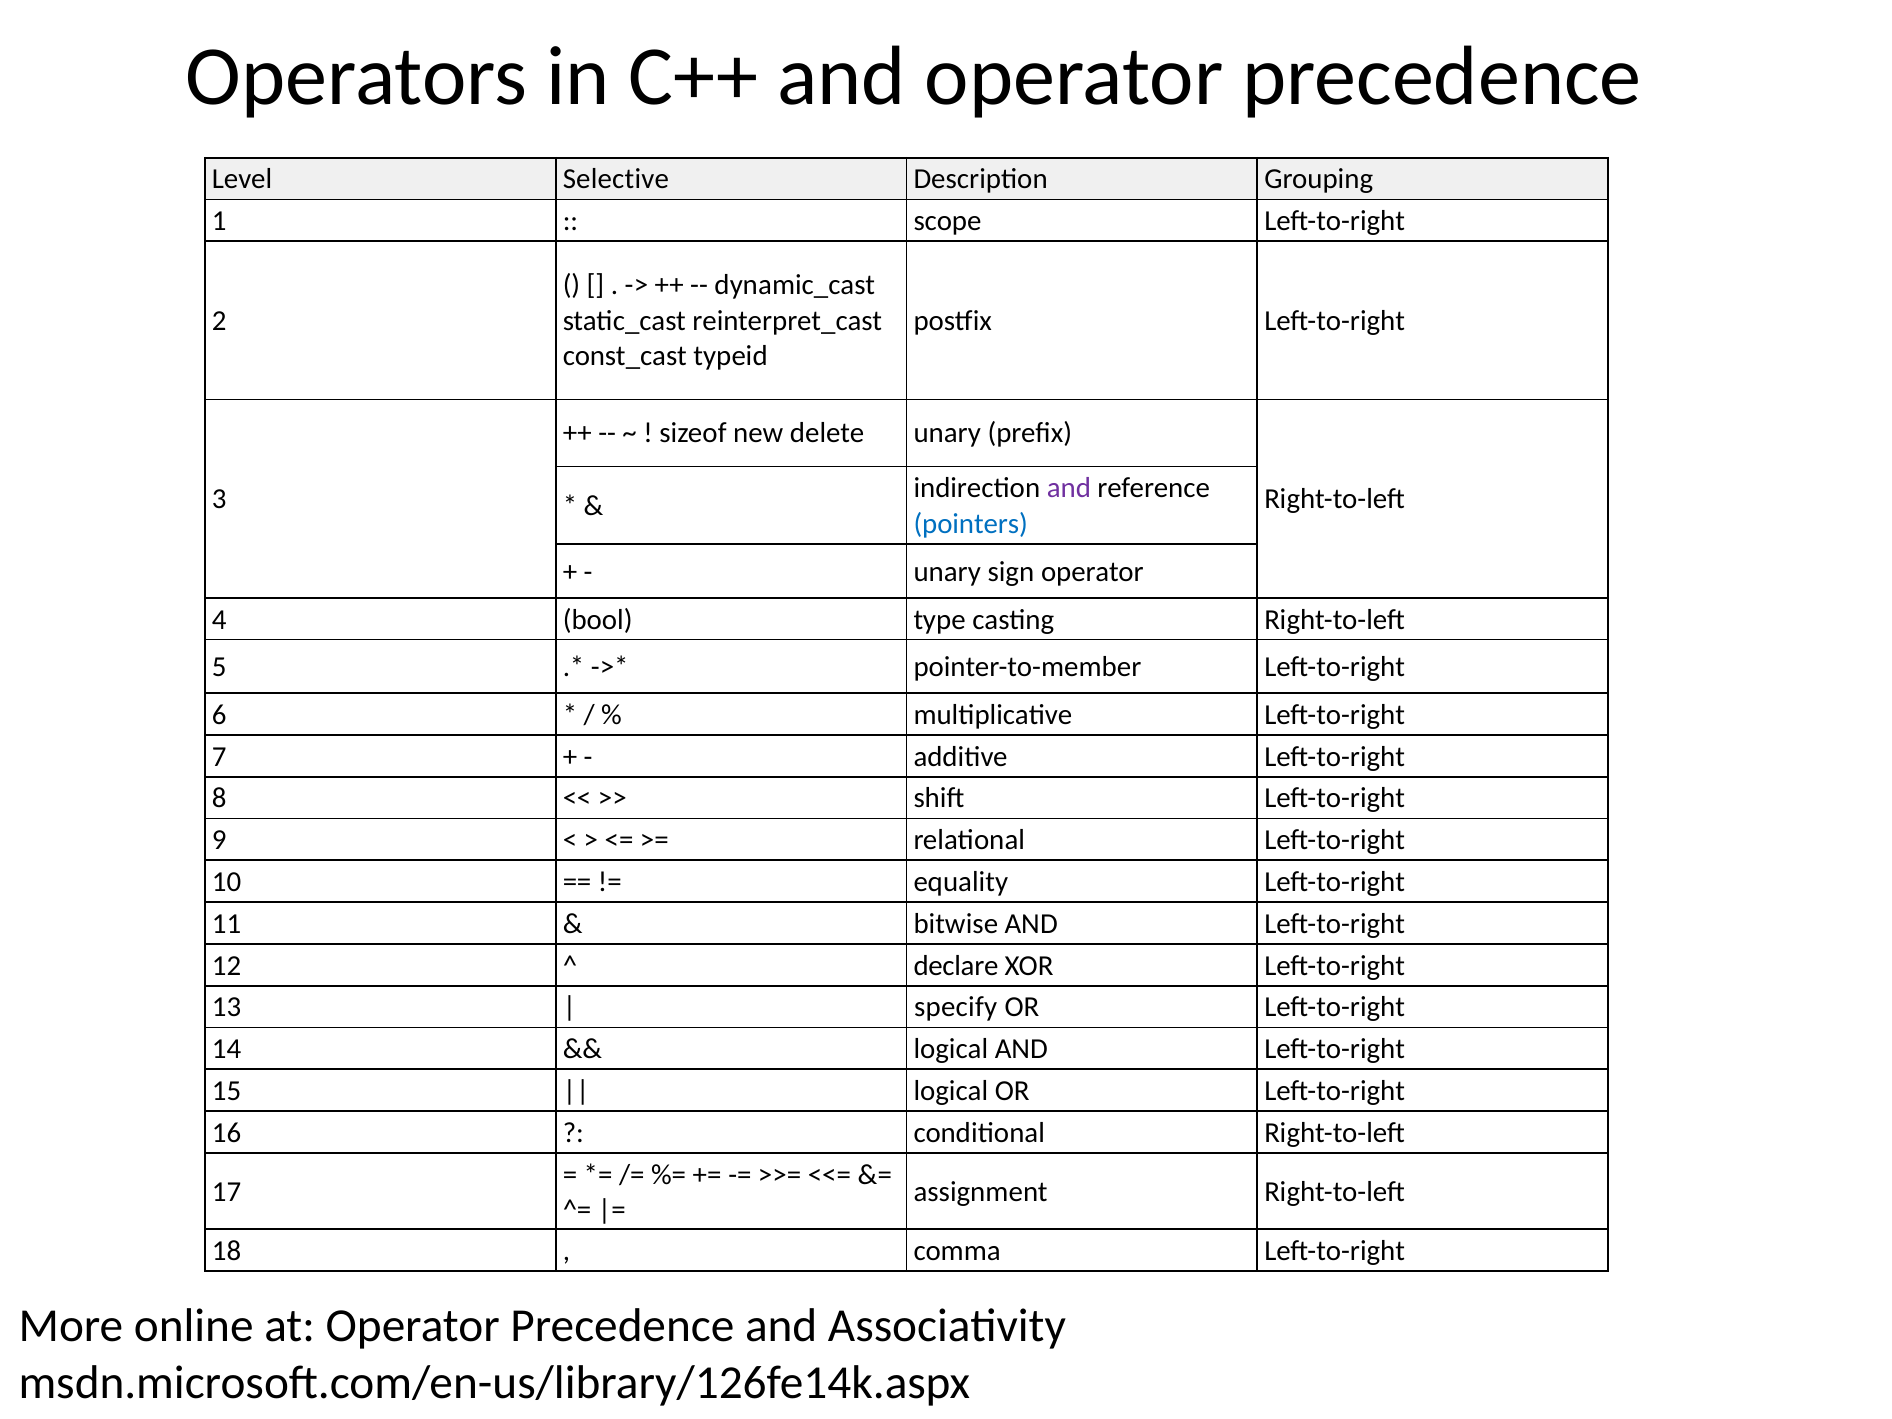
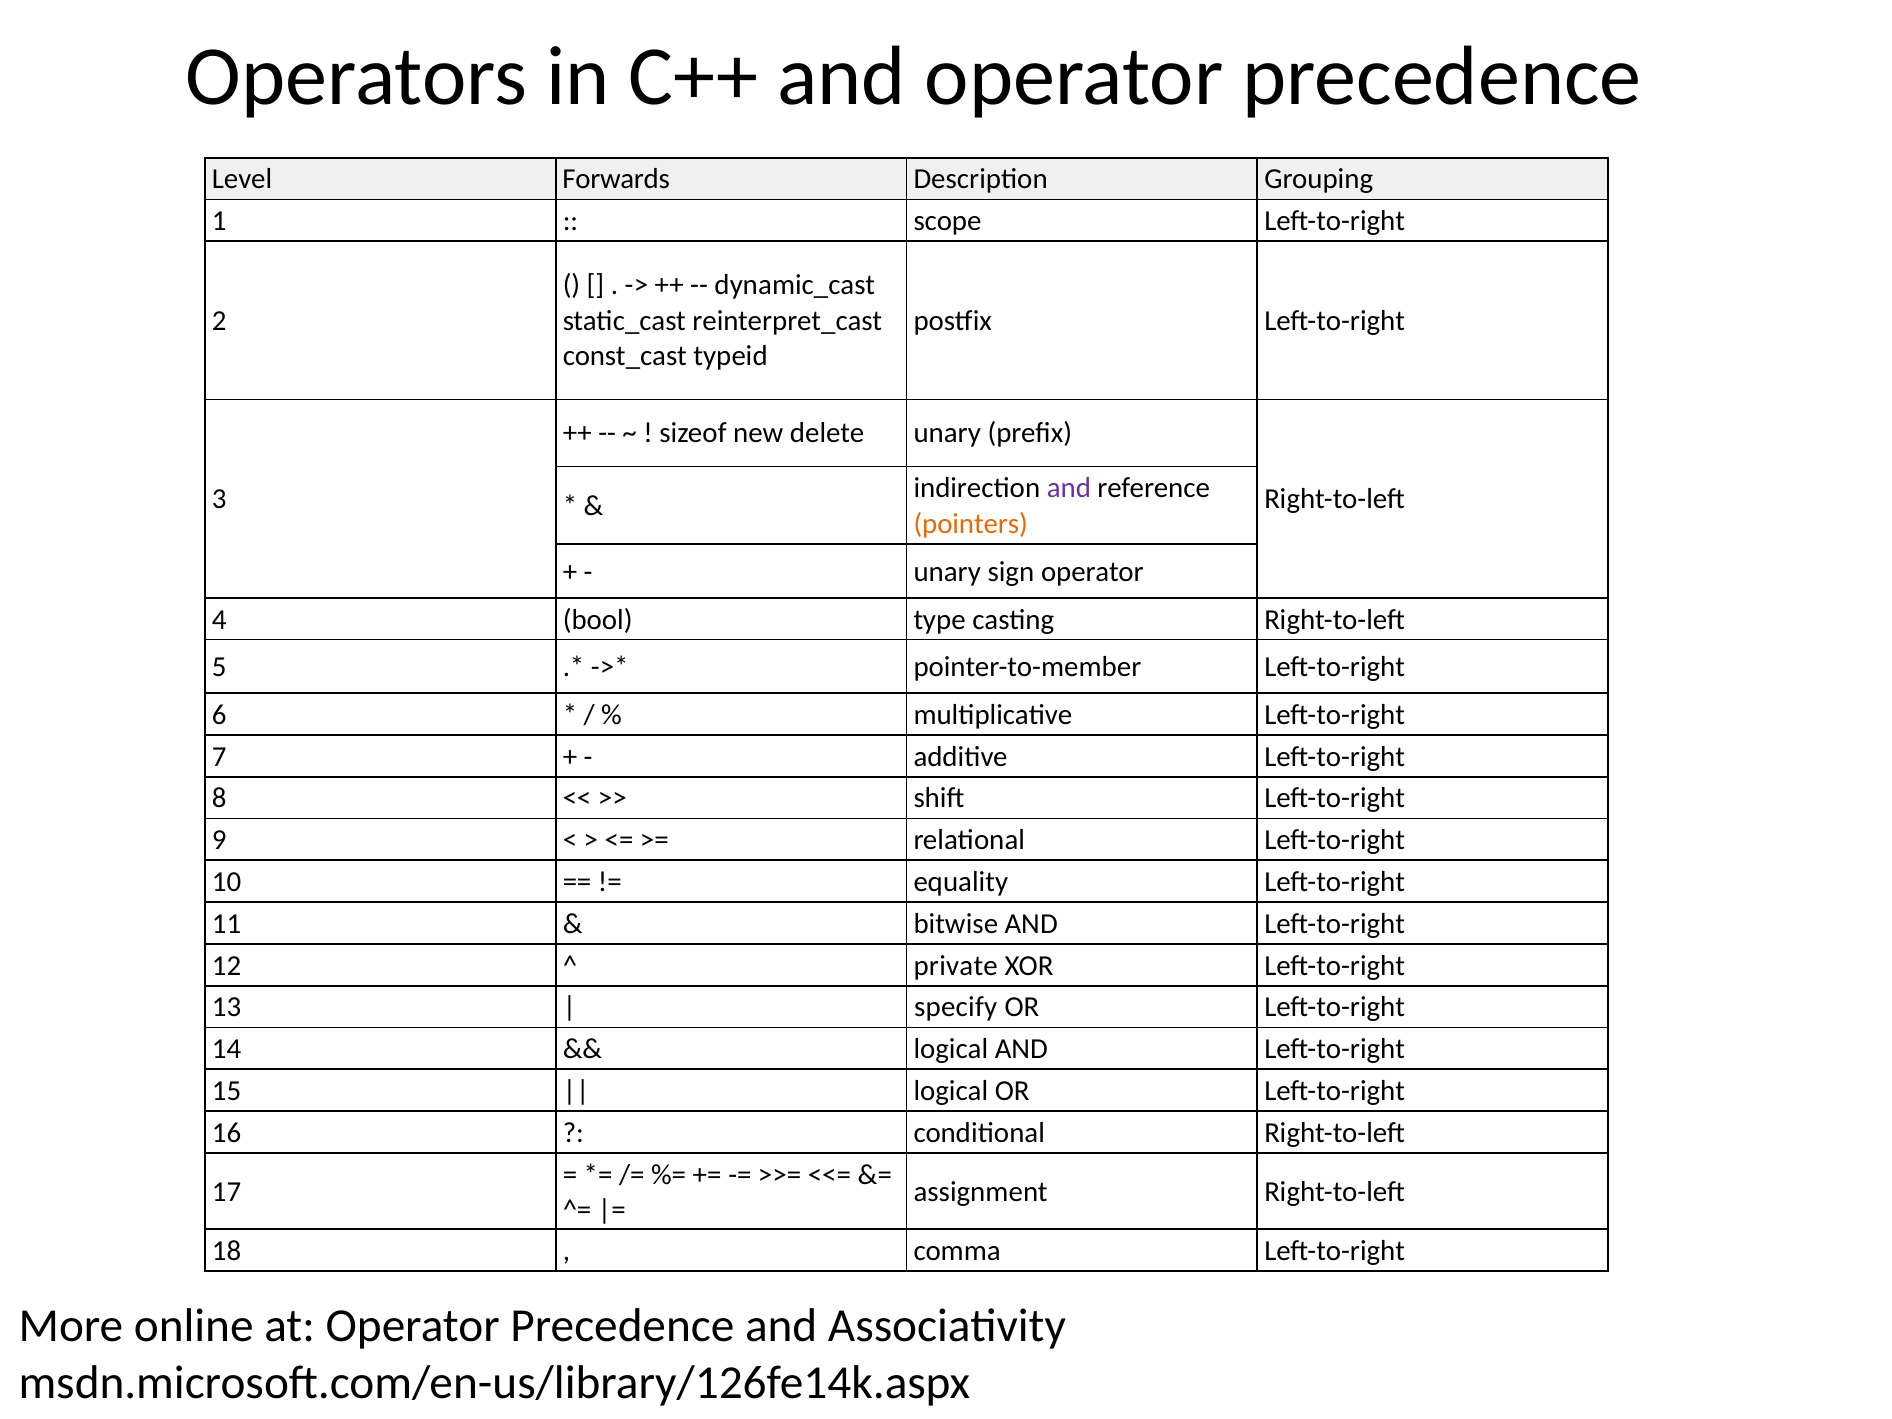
Selective: Selective -> Forwards (616, 179)
pointers colour: blue -> orange (971, 524)
declare: declare -> private (956, 966)
